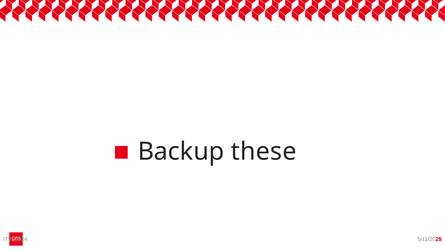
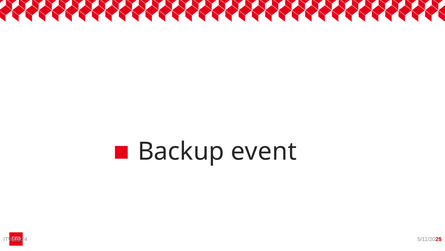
these: these -> event (264, 151)
